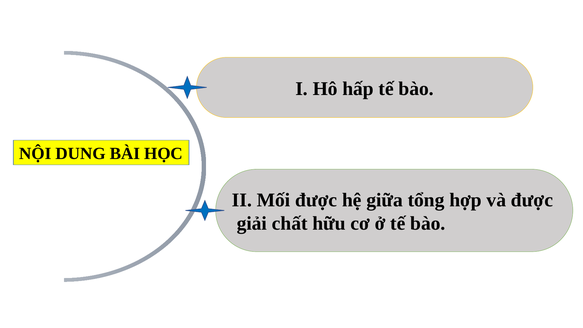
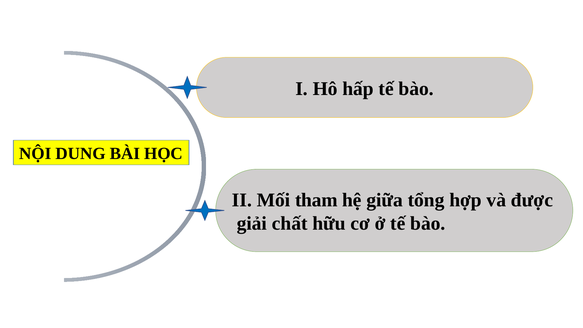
Mối được: được -> tham (316, 200)
